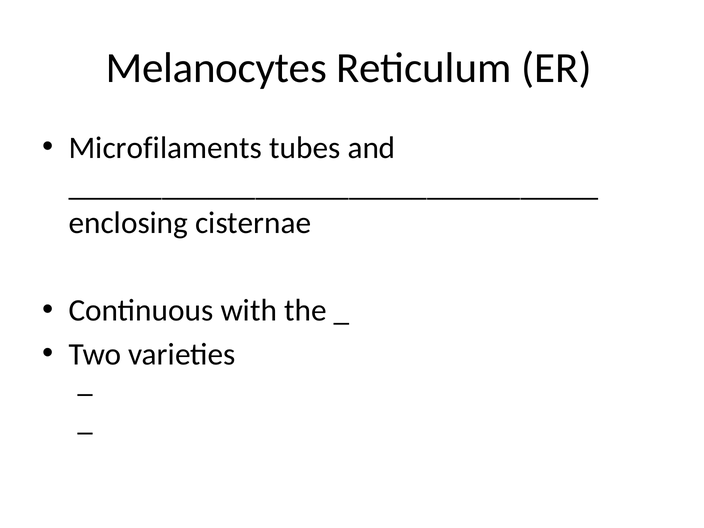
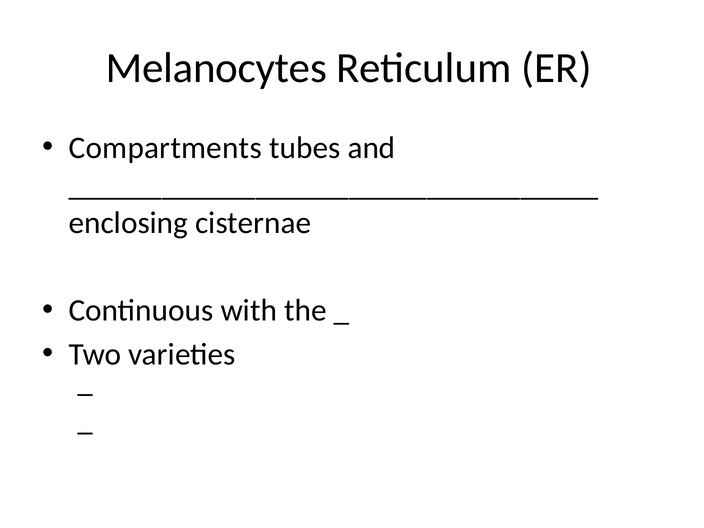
Microfilaments: Microfilaments -> Compartments (165, 148)
